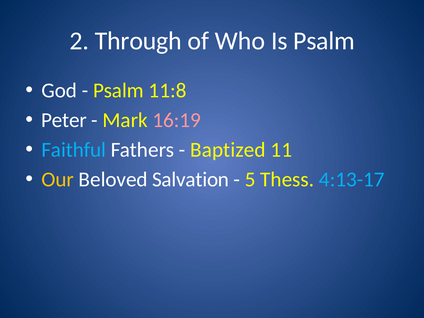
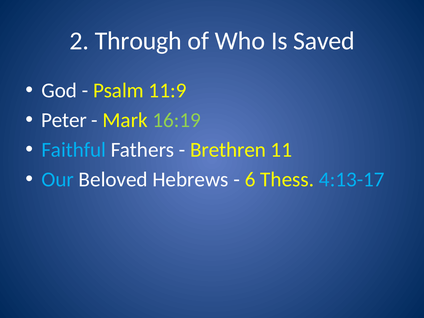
Is Psalm: Psalm -> Saved (324, 41)
11:8: 11:8 -> 11:9 (168, 91)
16:19 colour: pink -> light green (177, 120)
Baptized: Baptized -> Brethren (228, 150)
Our colour: yellow -> light blue (58, 180)
Salvation: Salvation -> Hebrews (191, 180)
5: 5 -> 6 (250, 180)
